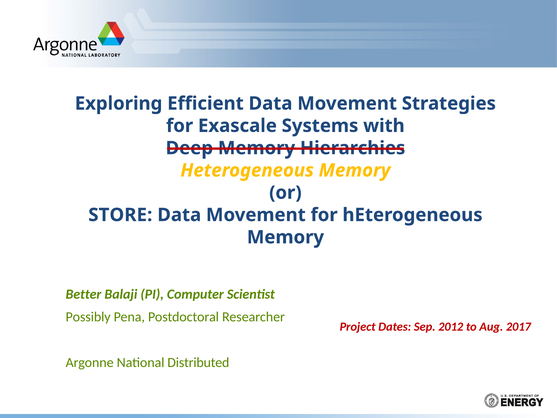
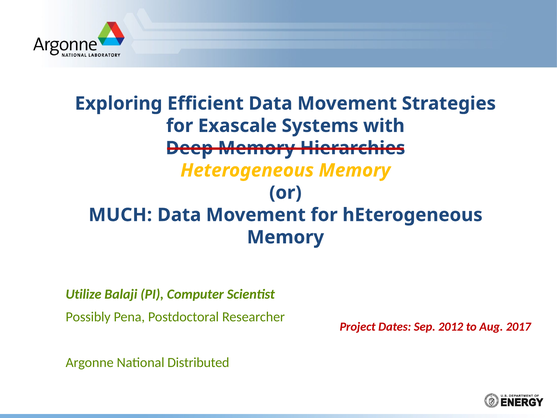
STORE: STORE -> MUCH (120, 215)
Better: Better -> Utilize (84, 294)
